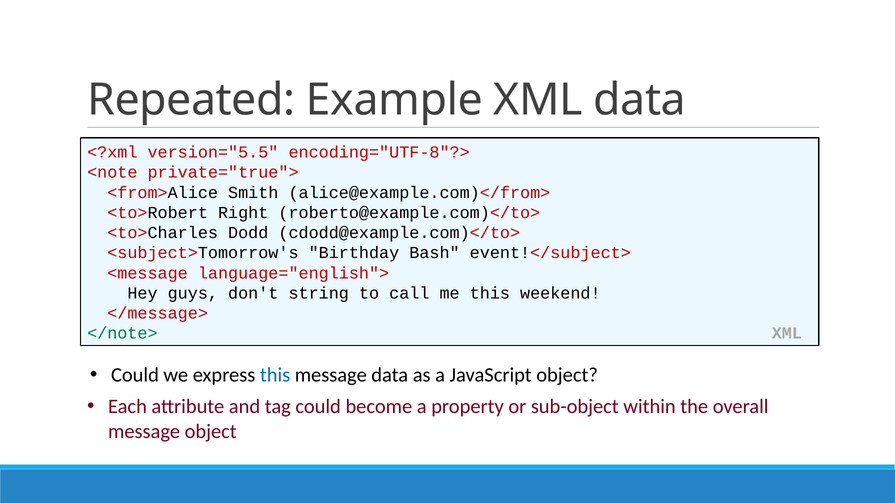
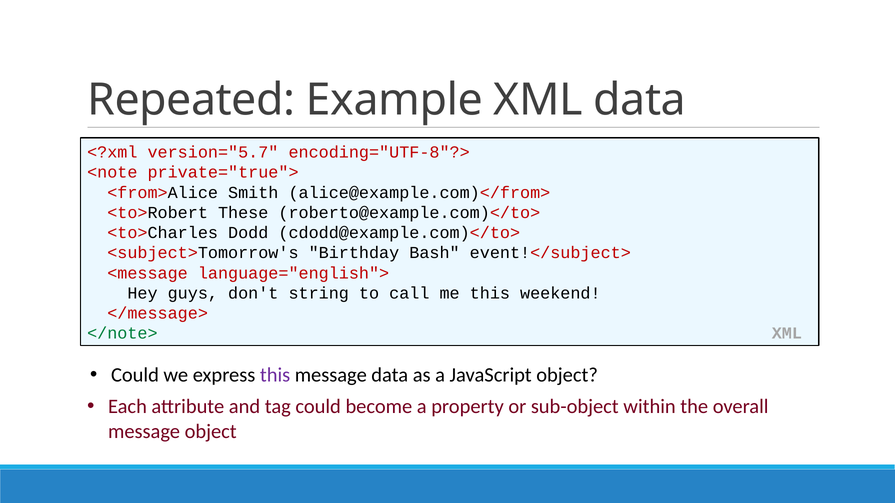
version="5.5: version="5.5 -> version="5.7 (213, 152)
Right: Right -> These (243, 213)
this colour: blue -> purple (275, 375)
